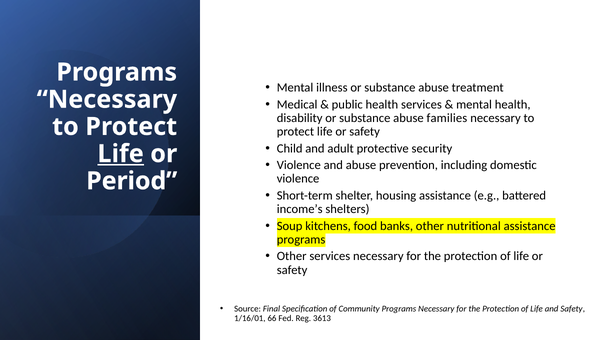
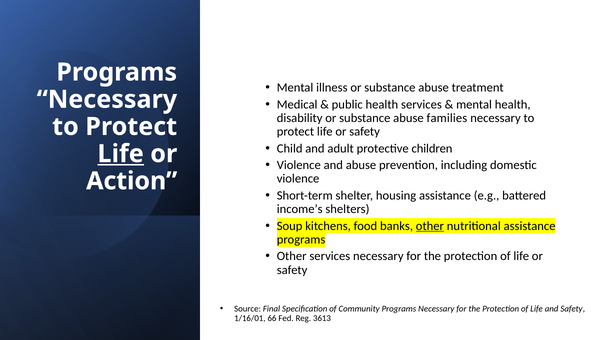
security: security -> children (432, 148)
Period: Period -> Action (132, 181)
other underline: none -> present (430, 226)
